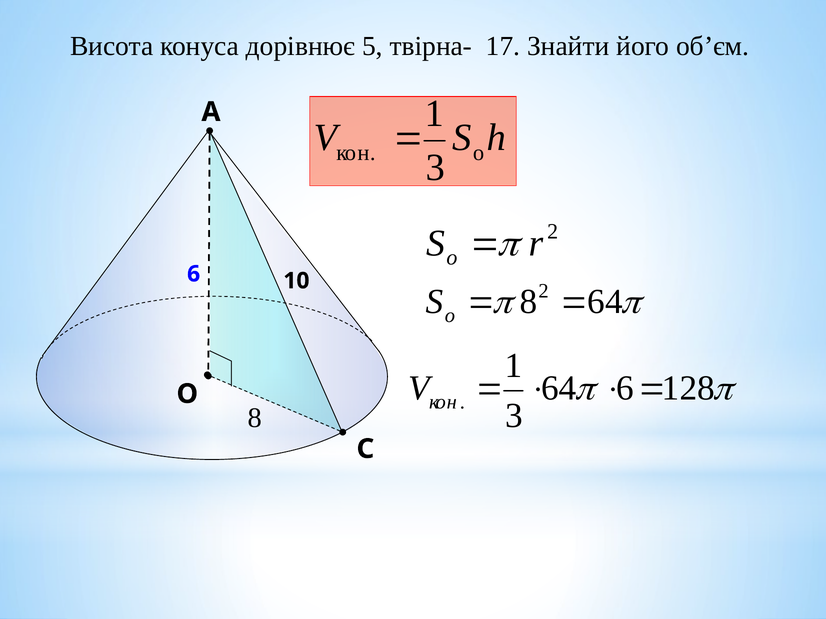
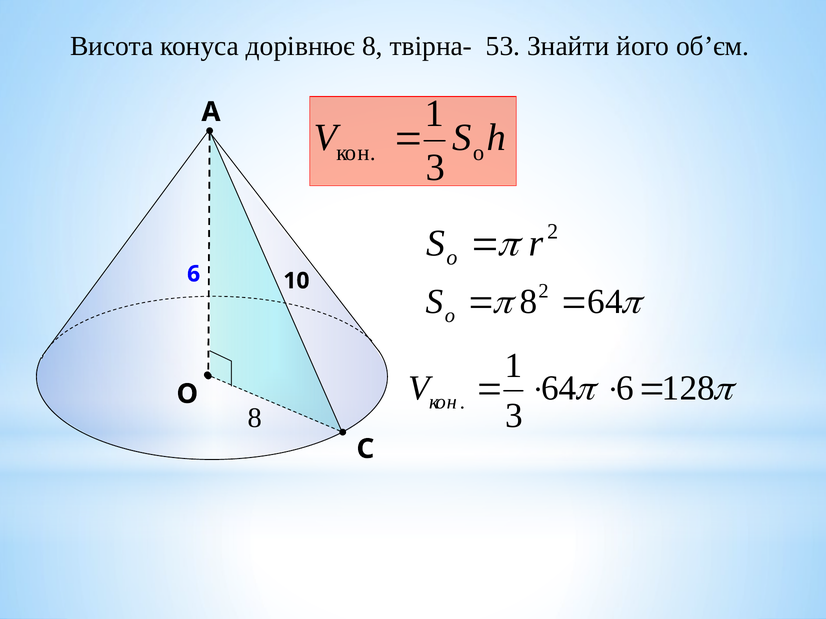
дорівнює 5: 5 -> 8 (372, 46)
17: 17 -> 53 (503, 46)
